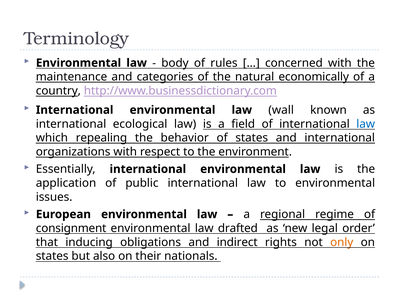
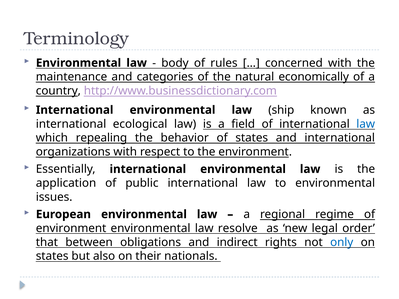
wall: wall -> ship (281, 110)
consignment: consignment -> environment (71, 228)
drafted: drafted -> resolve (238, 228)
inducing: inducing -> between (89, 242)
only colour: orange -> blue (342, 242)
